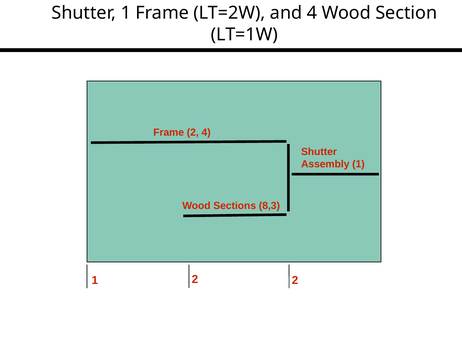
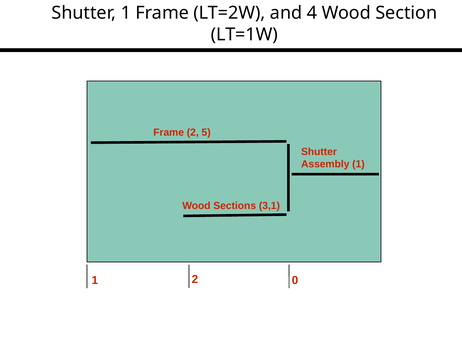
2 4: 4 -> 5 (206, 132)
8,3: 8,3 -> 3,1 (269, 205)
2 2: 2 -> 0 (295, 280)
